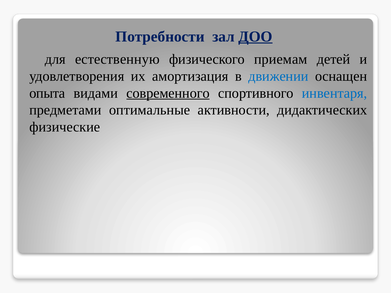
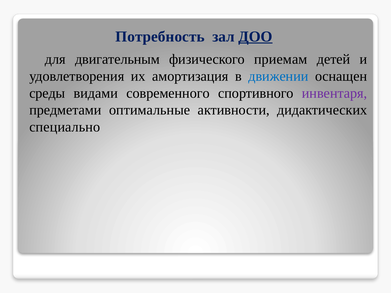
Потребности: Потребности -> Потребность (160, 37)
естественную: естественную -> двигательным (117, 59)
опыта: опыта -> среды (47, 93)
современного underline: present -> none (168, 93)
инвентаря colour: blue -> purple (335, 93)
физические: физические -> специально (65, 127)
